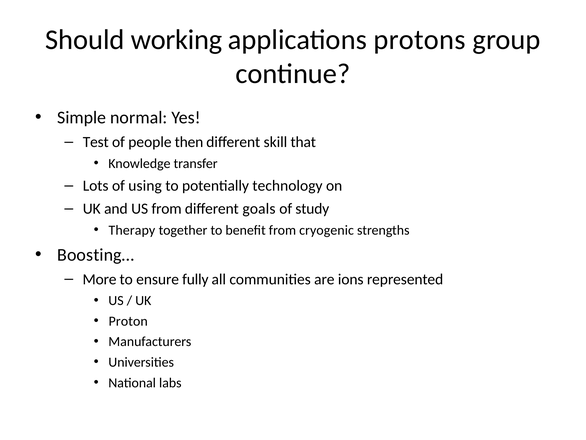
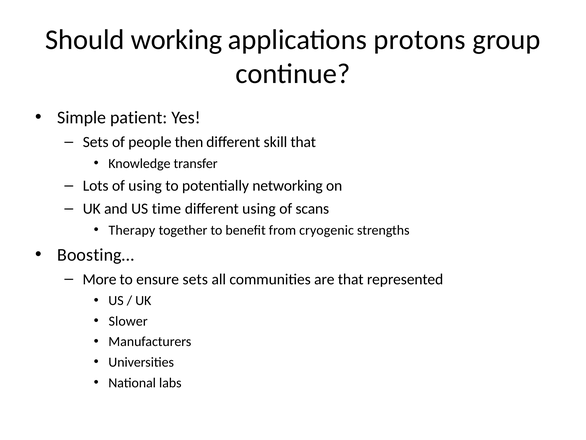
normal: normal -> patient (139, 117)
Test: Test -> Sets (96, 142)
technology: technology -> networking (288, 186)
US from: from -> time (166, 209)
different goals: goals -> using (259, 209)
study: study -> scans (312, 209)
ensure fully: fully -> sets (195, 279)
are ions: ions -> that (351, 279)
Proton: Proton -> Slower (128, 321)
